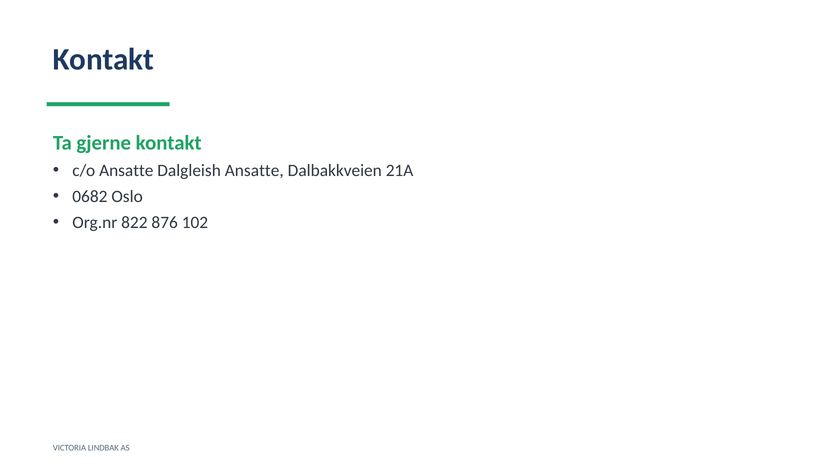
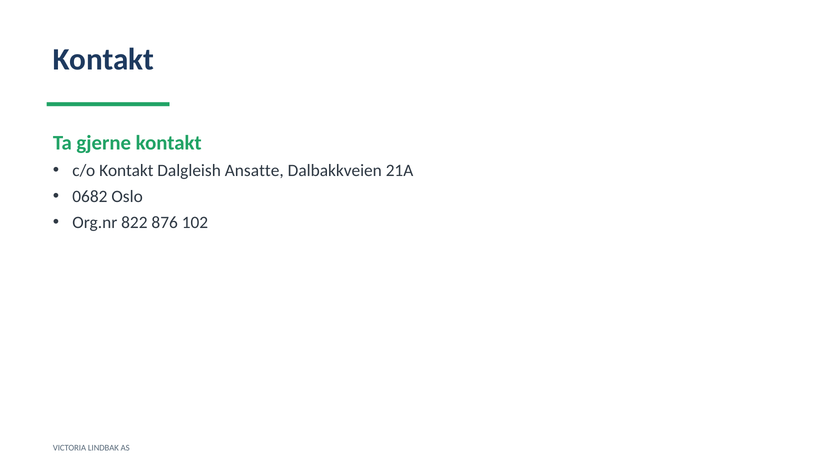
c/o Ansatte: Ansatte -> Kontakt (126, 171)
